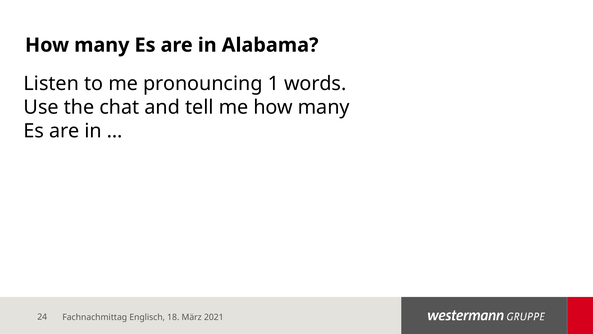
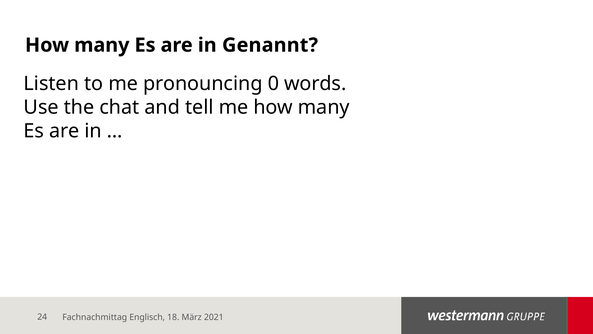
Alabama: Alabama -> Genannt (270, 45)
1: 1 -> 0 (273, 83)
